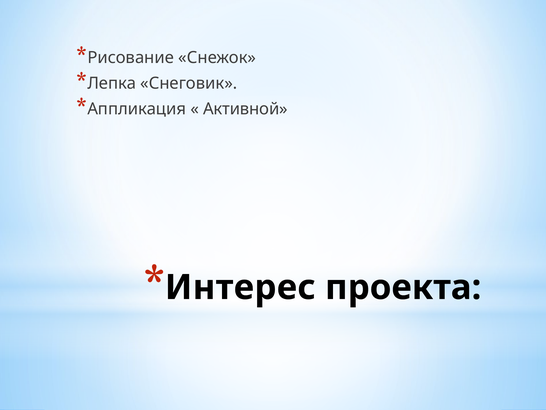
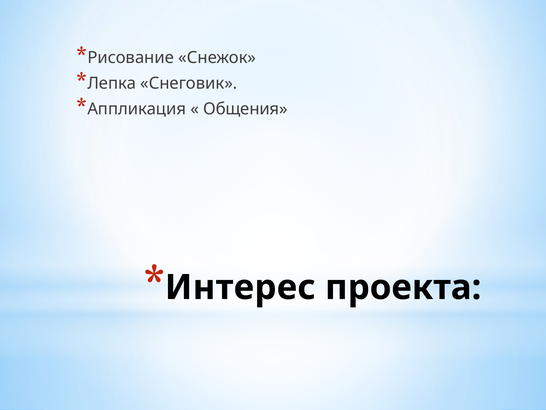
Активной: Активной -> Общения (245, 109)
